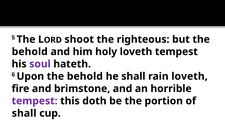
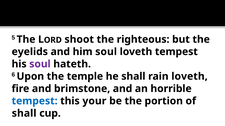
behold: behold -> eyelids (30, 52)
him holy: holy -> soul (106, 52)
Upon the behold: behold -> temple (85, 77)
tempest colour: purple -> blue (35, 101)
doth: doth -> your (94, 101)
